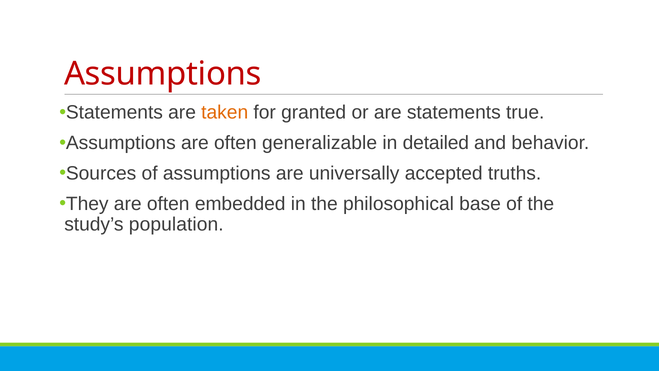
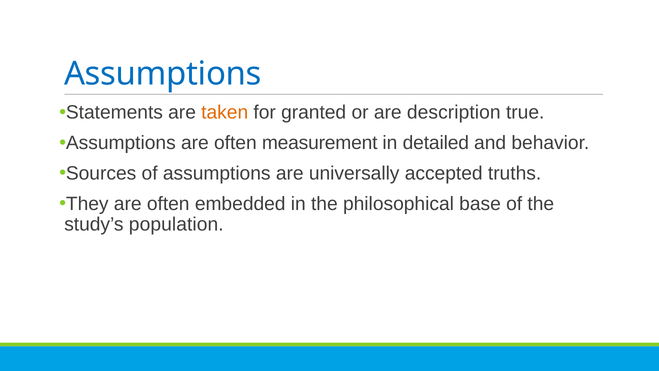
Assumptions colour: red -> blue (163, 74)
are statements: statements -> description (454, 113)
generalizable: generalizable -> measurement (320, 143)
